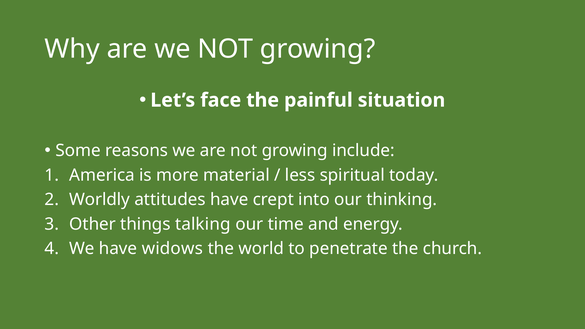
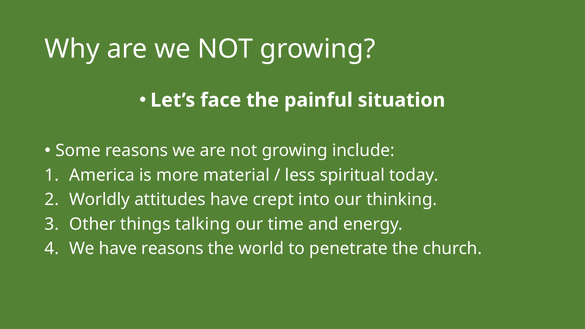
have widows: widows -> reasons (173, 249)
